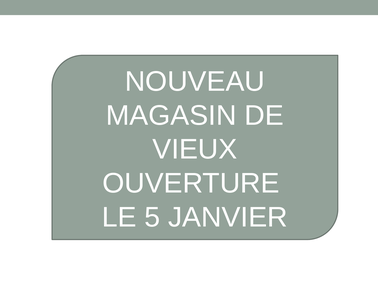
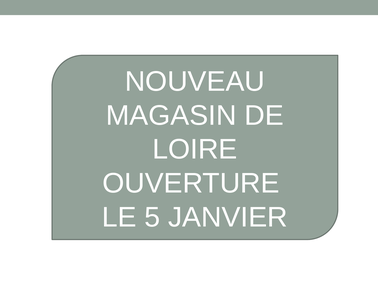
VIEUX: VIEUX -> LOIRE (195, 150)
